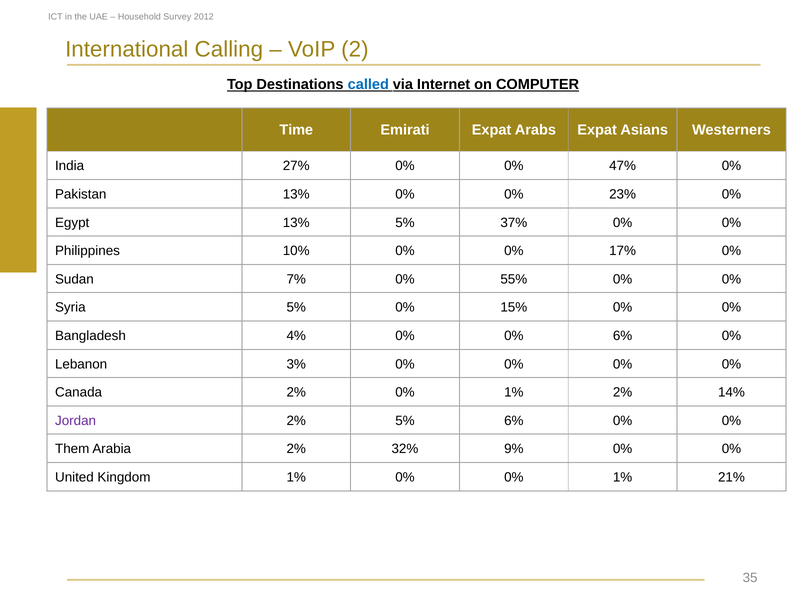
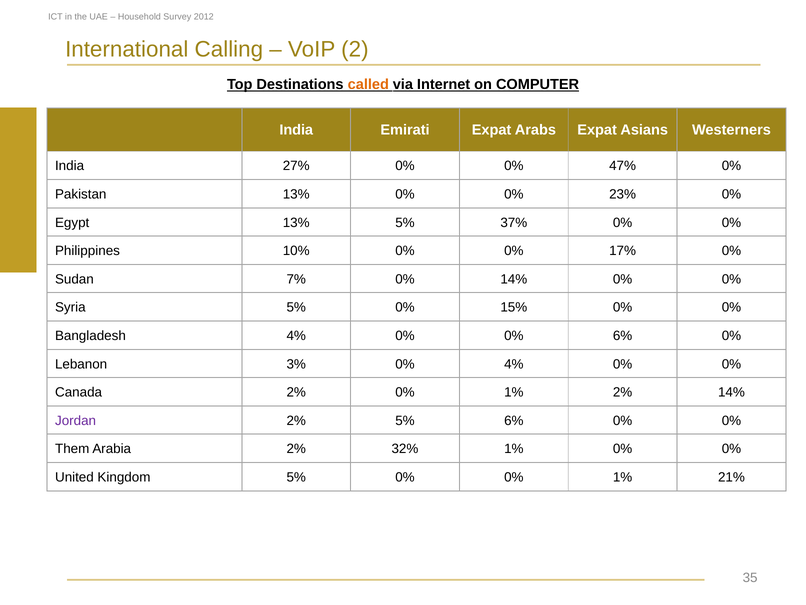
called colour: blue -> orange (368, 85)
Time: Time -> India (296, 130)
0% 55%: 55% -> 14% (514, 279)
3% 0% 0%: 0% -> 4% (514, 364)
32% 9%: 9% -> 1% (514, 449)
Kingdom 1%: 1% -> 5% (296, 477)
